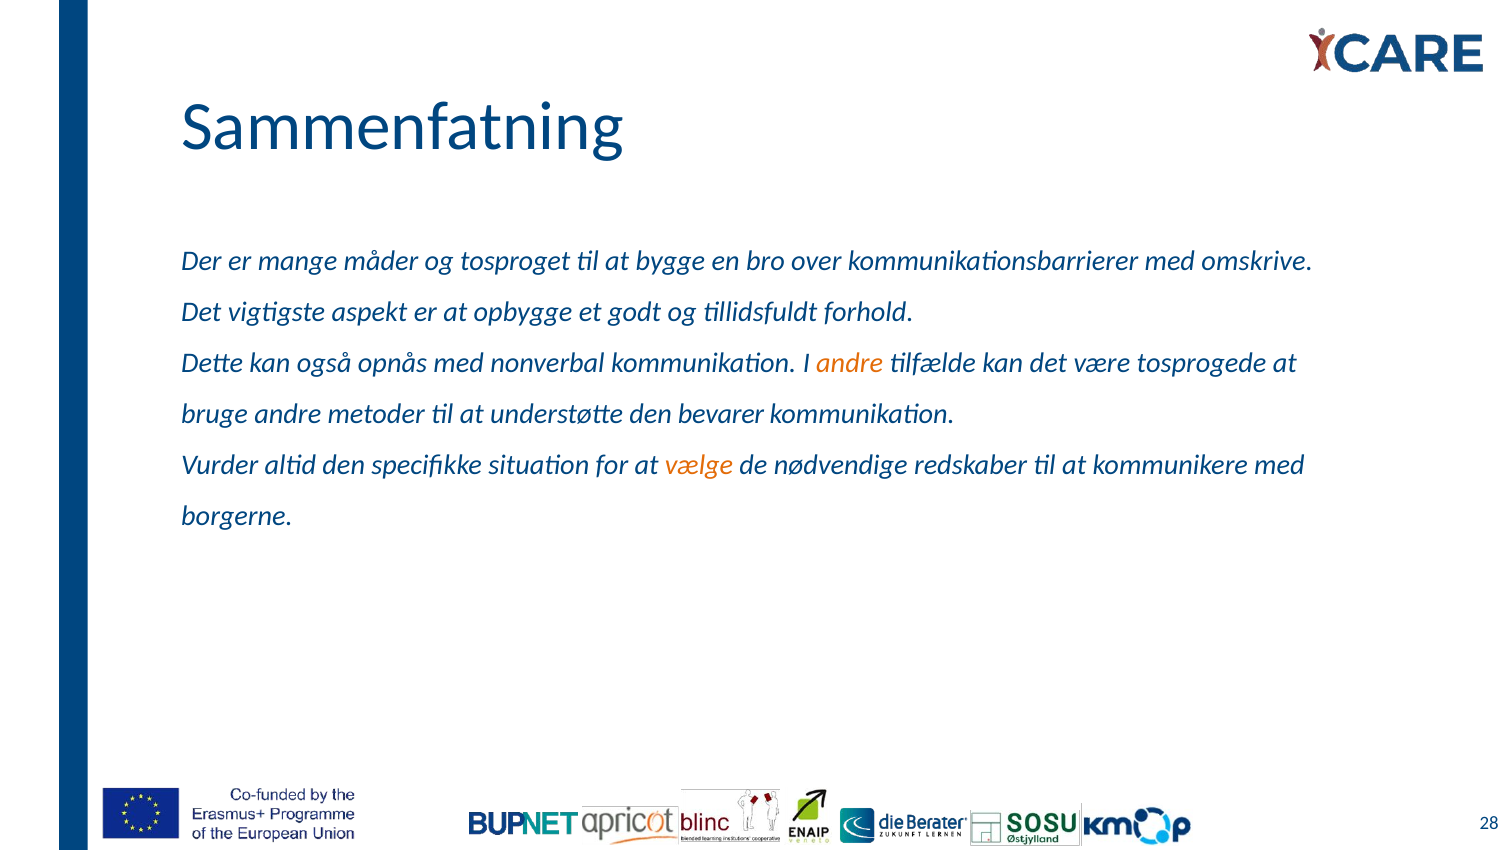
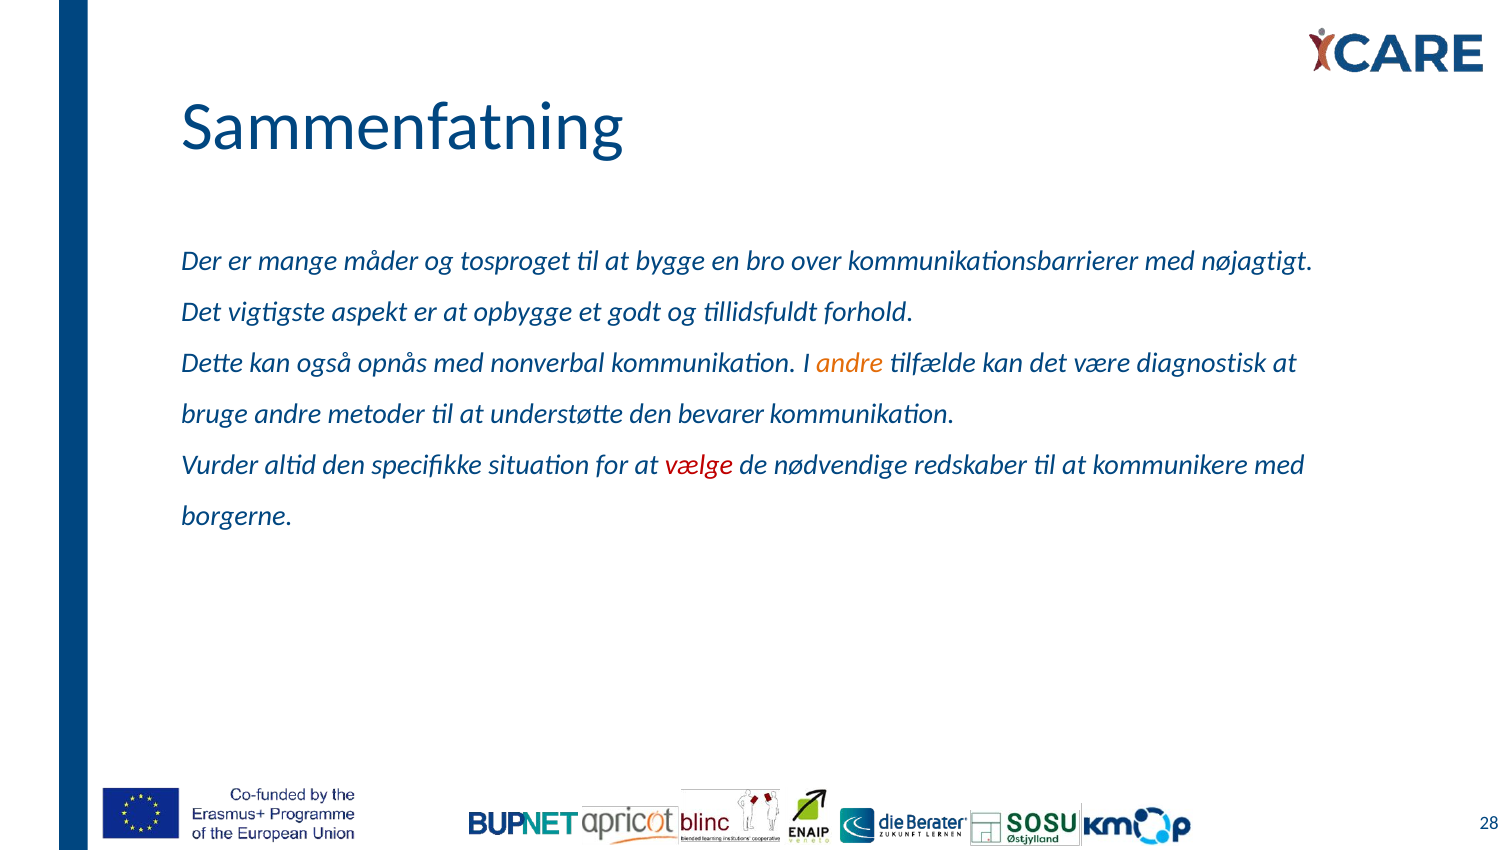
omskrive: omskrive -> nøjagtigt (1257, 261)
tosprogede: tosprogede -> diagnostisk (1201, 363)
vælge colour: orange -> red (699, 465)
